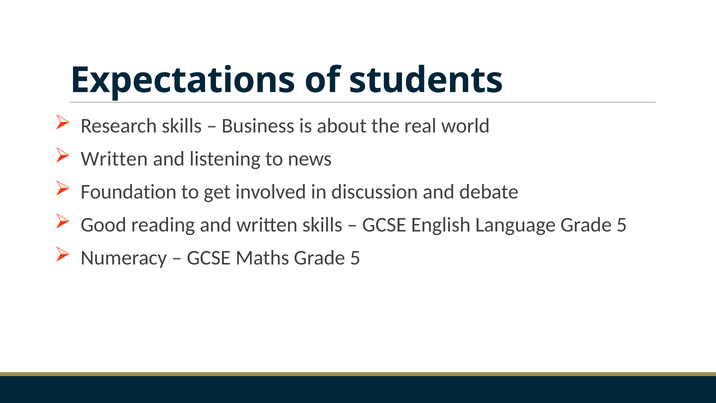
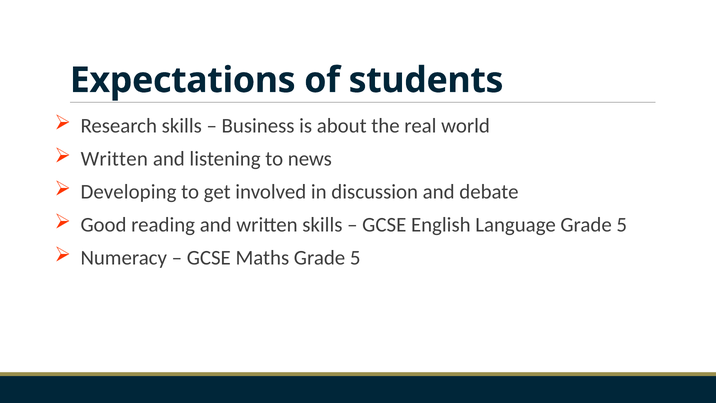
Foundation: Foundation -> Developing (128, 192)
